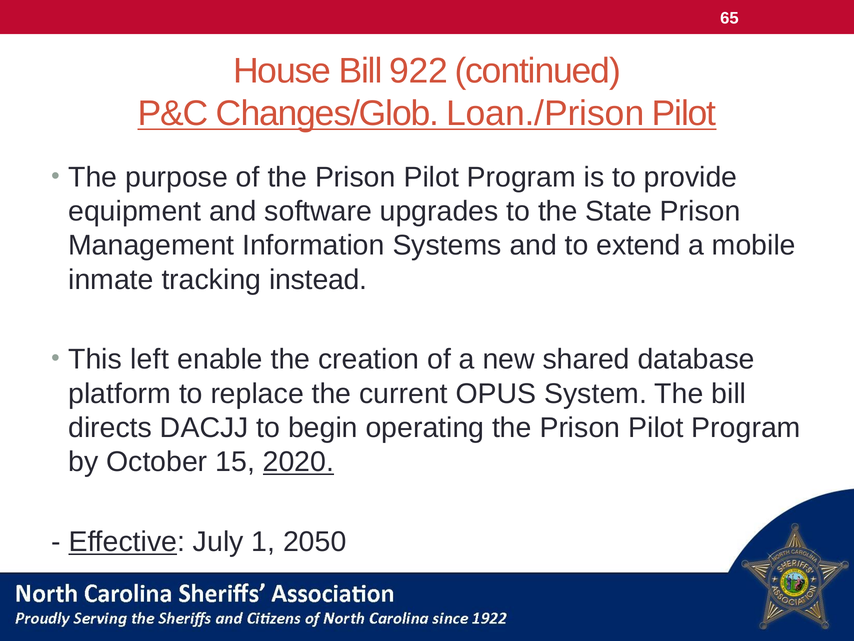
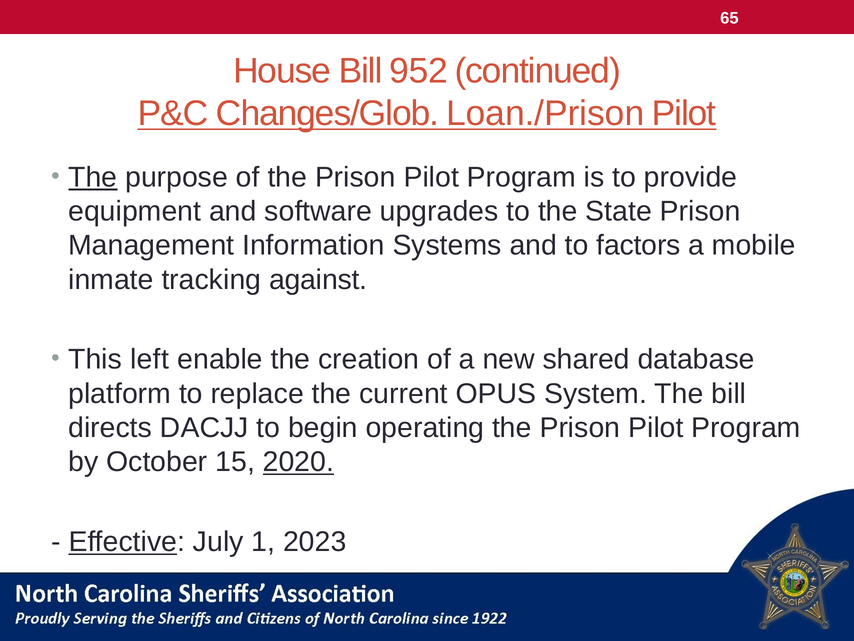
922: 922 -> 952 (419, 71)
The underline: none -> present (93, 177)
extend: extend -> factors (639, 245)
instead: instead -> against (318, 280)
2050: 2050 -> 2023 (315, 541)
